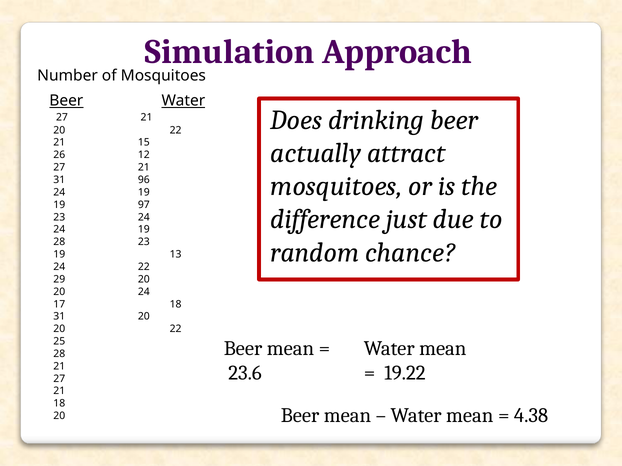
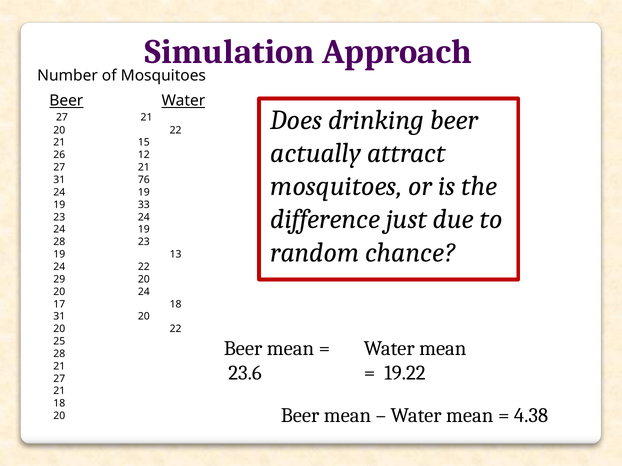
96: 96 -> 76 (144, 180)
97: 97 -> 33 (144, 205)
